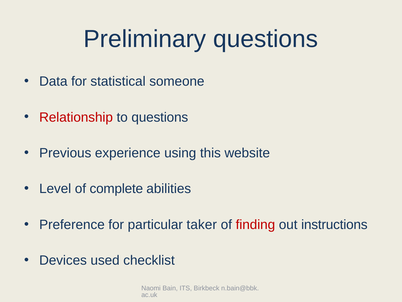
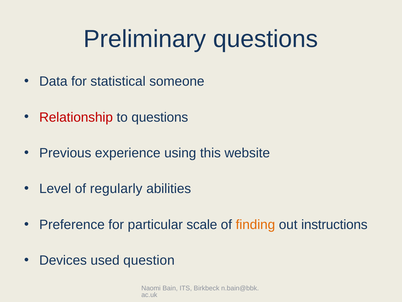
complete: complete -> regularly (116, 189)
taker: taker -> scale (202, 224)
finding colour: red -> orange (255, 224)
checklist: checklist -> question (149, 260)
